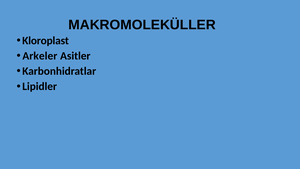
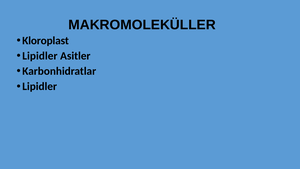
Arkeler: Arkeler -> Lipidler (40, 56)
